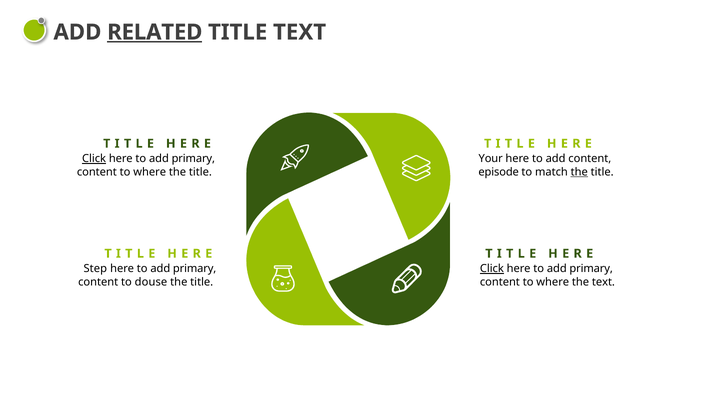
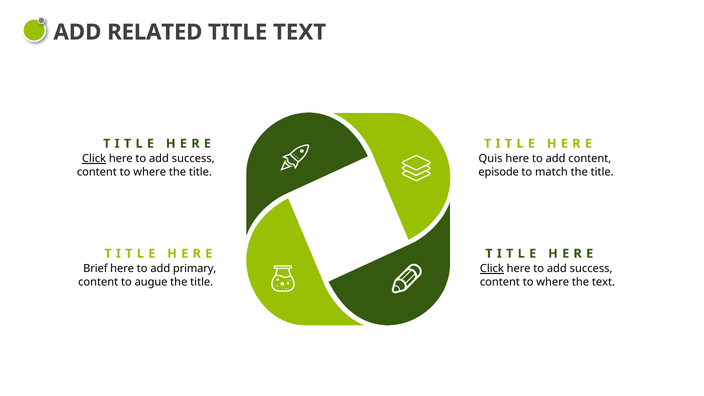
RELATED underline: present -> none (155, 32)
primary: primary -> success (193, 159)
Your: Your -> Quis (491, 159)
the underline: present -> none (579, 172)
Step: Step -> Brief (95, 269)
primary: primary -> success (591, 269)
douse: douse -> augue (151, 282)
